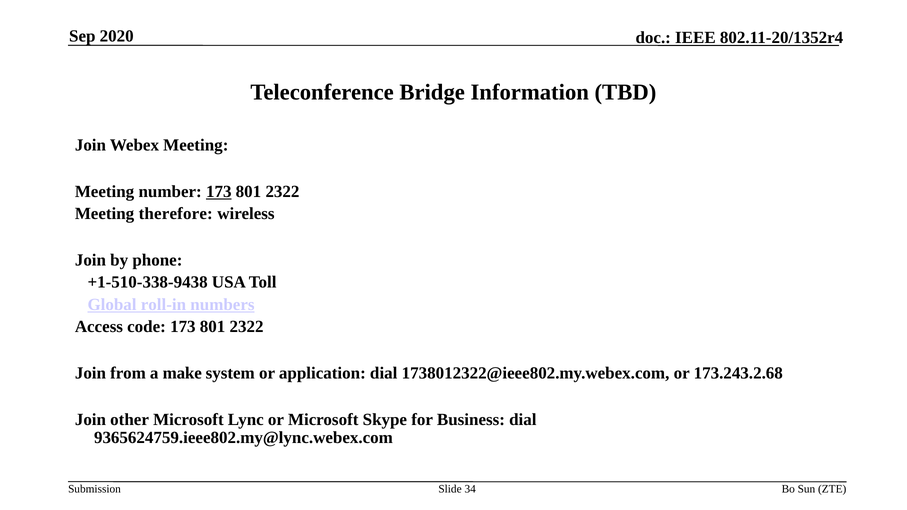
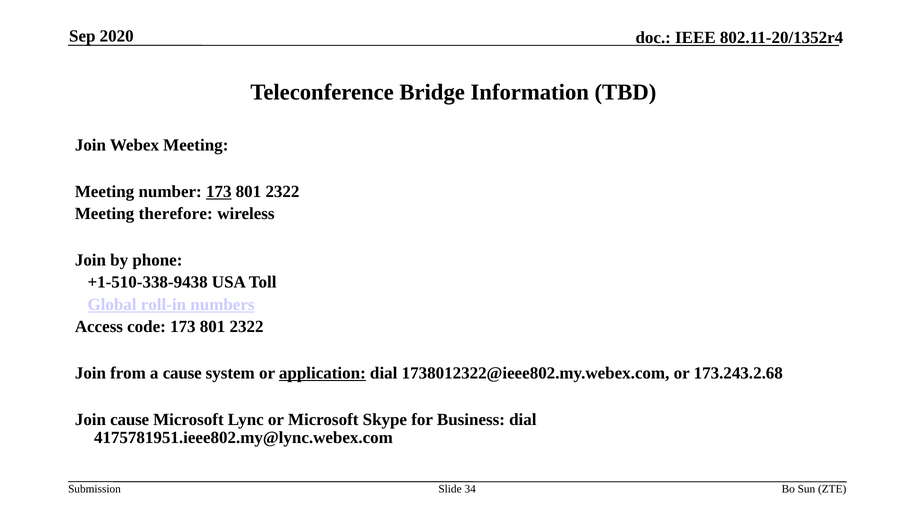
a make: make -> cause (182, 373)
application underline: none -> present (322, 373)
Join other: other -> cause (130, 420)
9365624759.ieee802.my@lync.webex.com: 9365624759.ieee802.my@lync.webex.com -> 4175781951.ieee802.my@lync.webex.com (243, 438)
